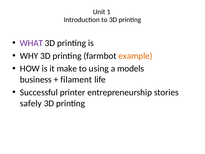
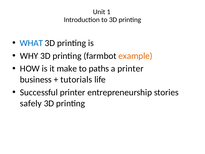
WHAT colour: purple -> blue (31, 43)
using: using -> paths (99, 69)
a models: models -> printer (131, 69)
filament: filament -> tutorials (76, 79)
